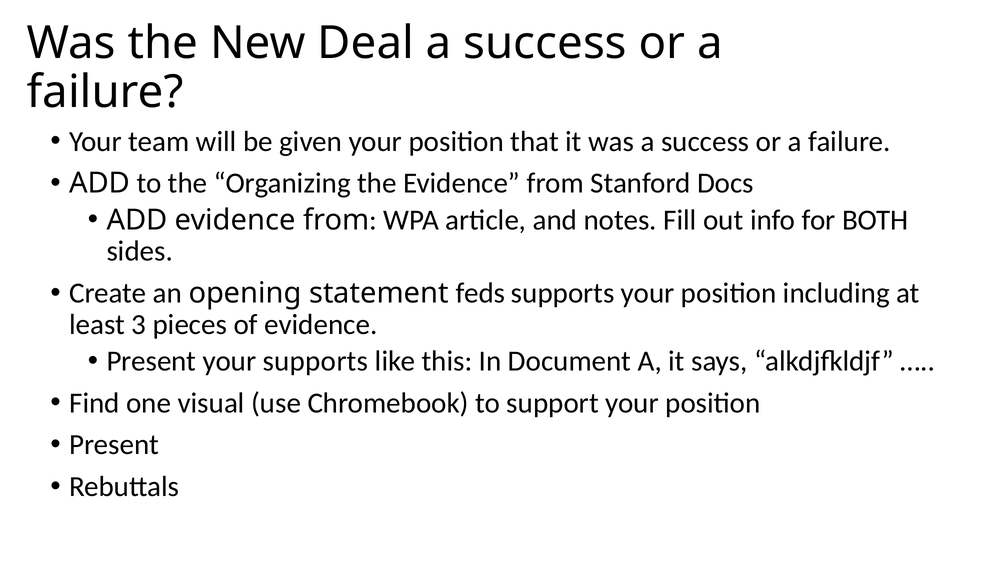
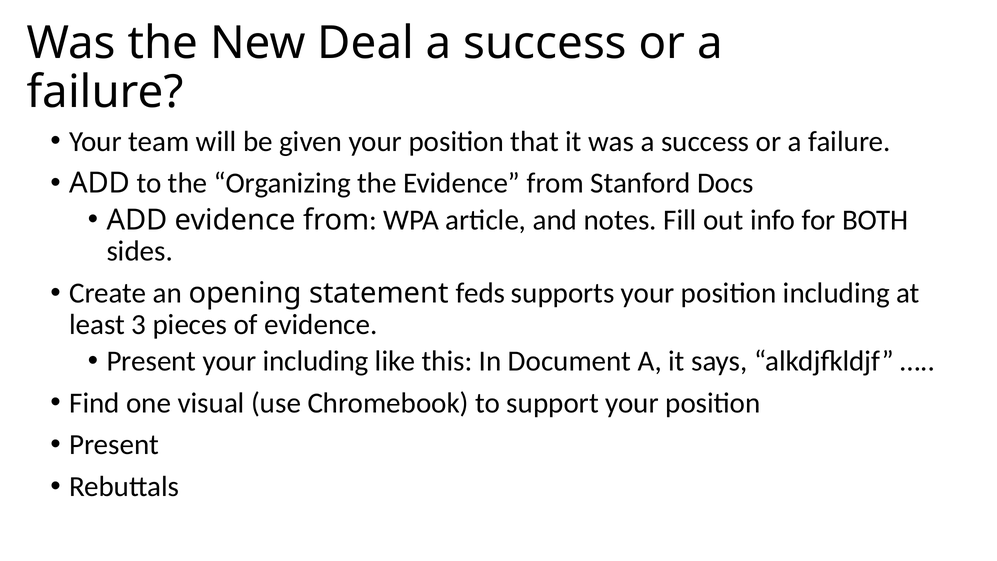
your supports: supports -> including (316, 361)
